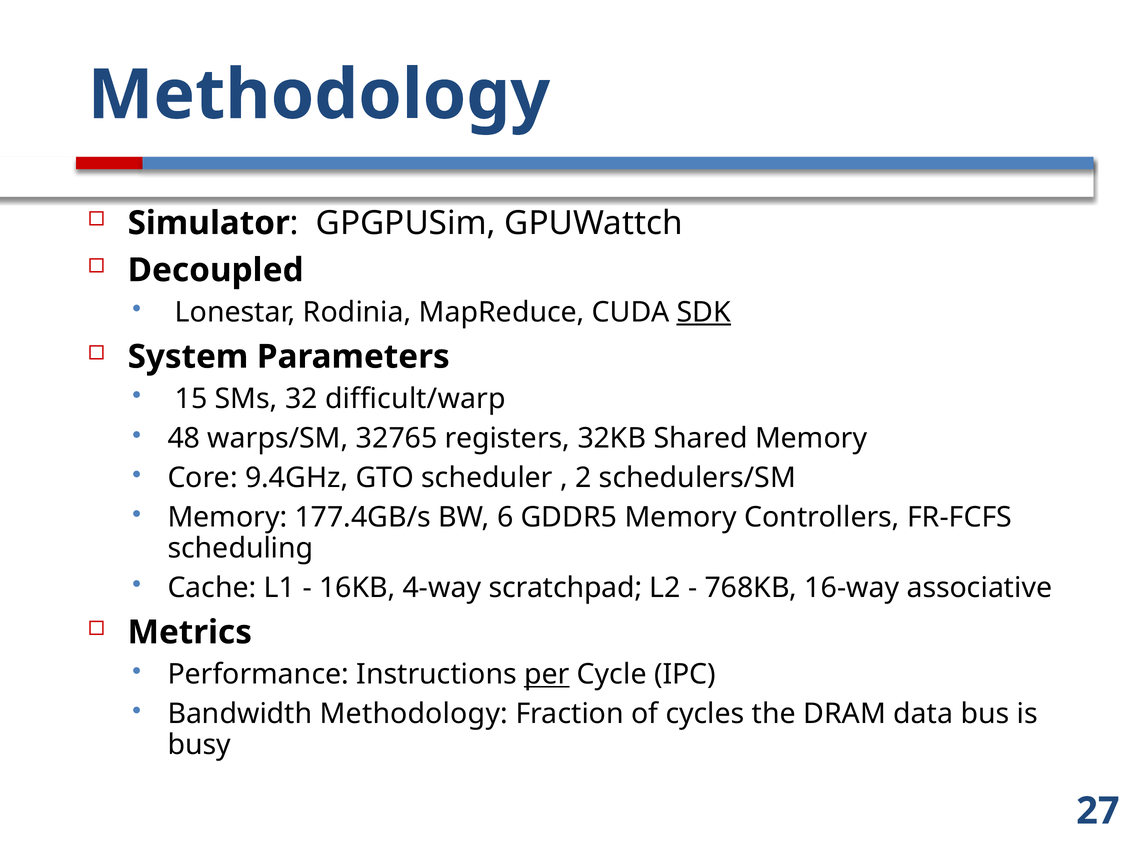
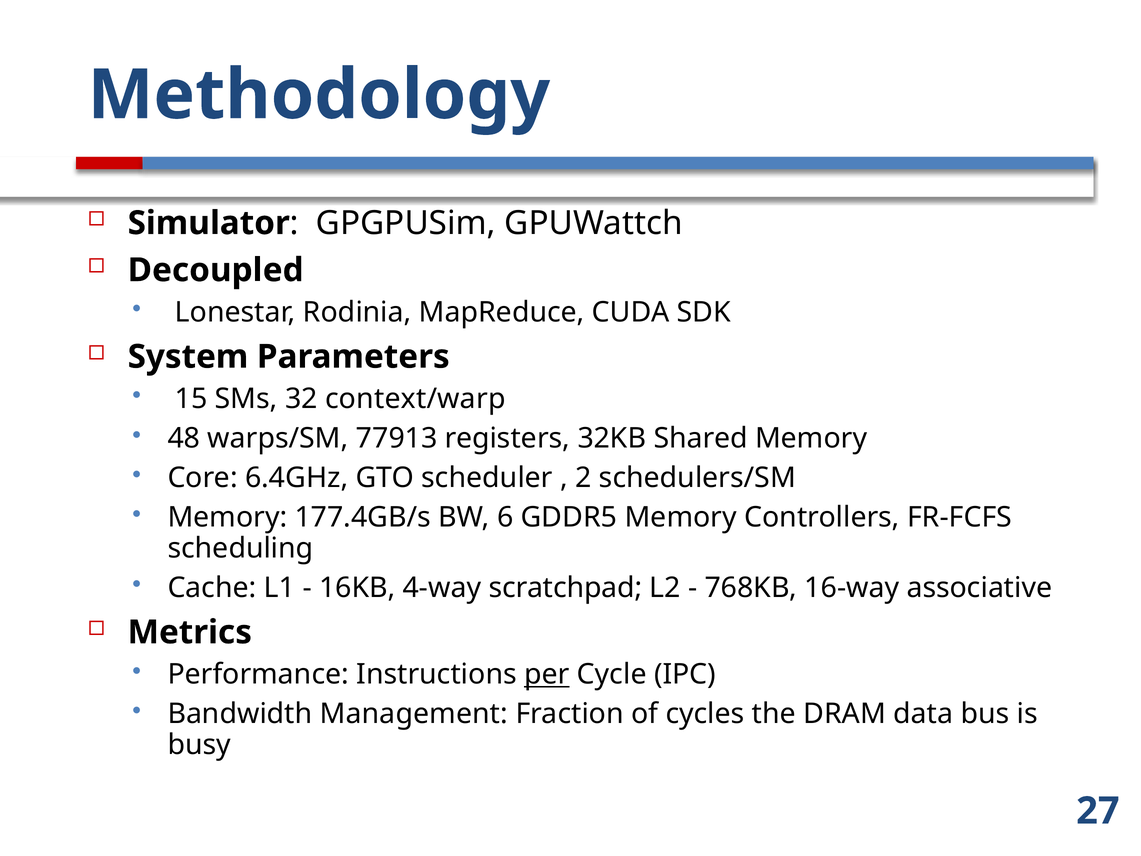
SDK underline: present -> none (704, 312)
difficult/warp: difficult/warp -> context/warp (415, 399)
32765: 32765 -> 77913 (397, 438)
9.4GHz: 9.4GHz -> 6.4GHz (297, 478)
Bandwidth Methodology: Methodology -> Management (414, 714)
